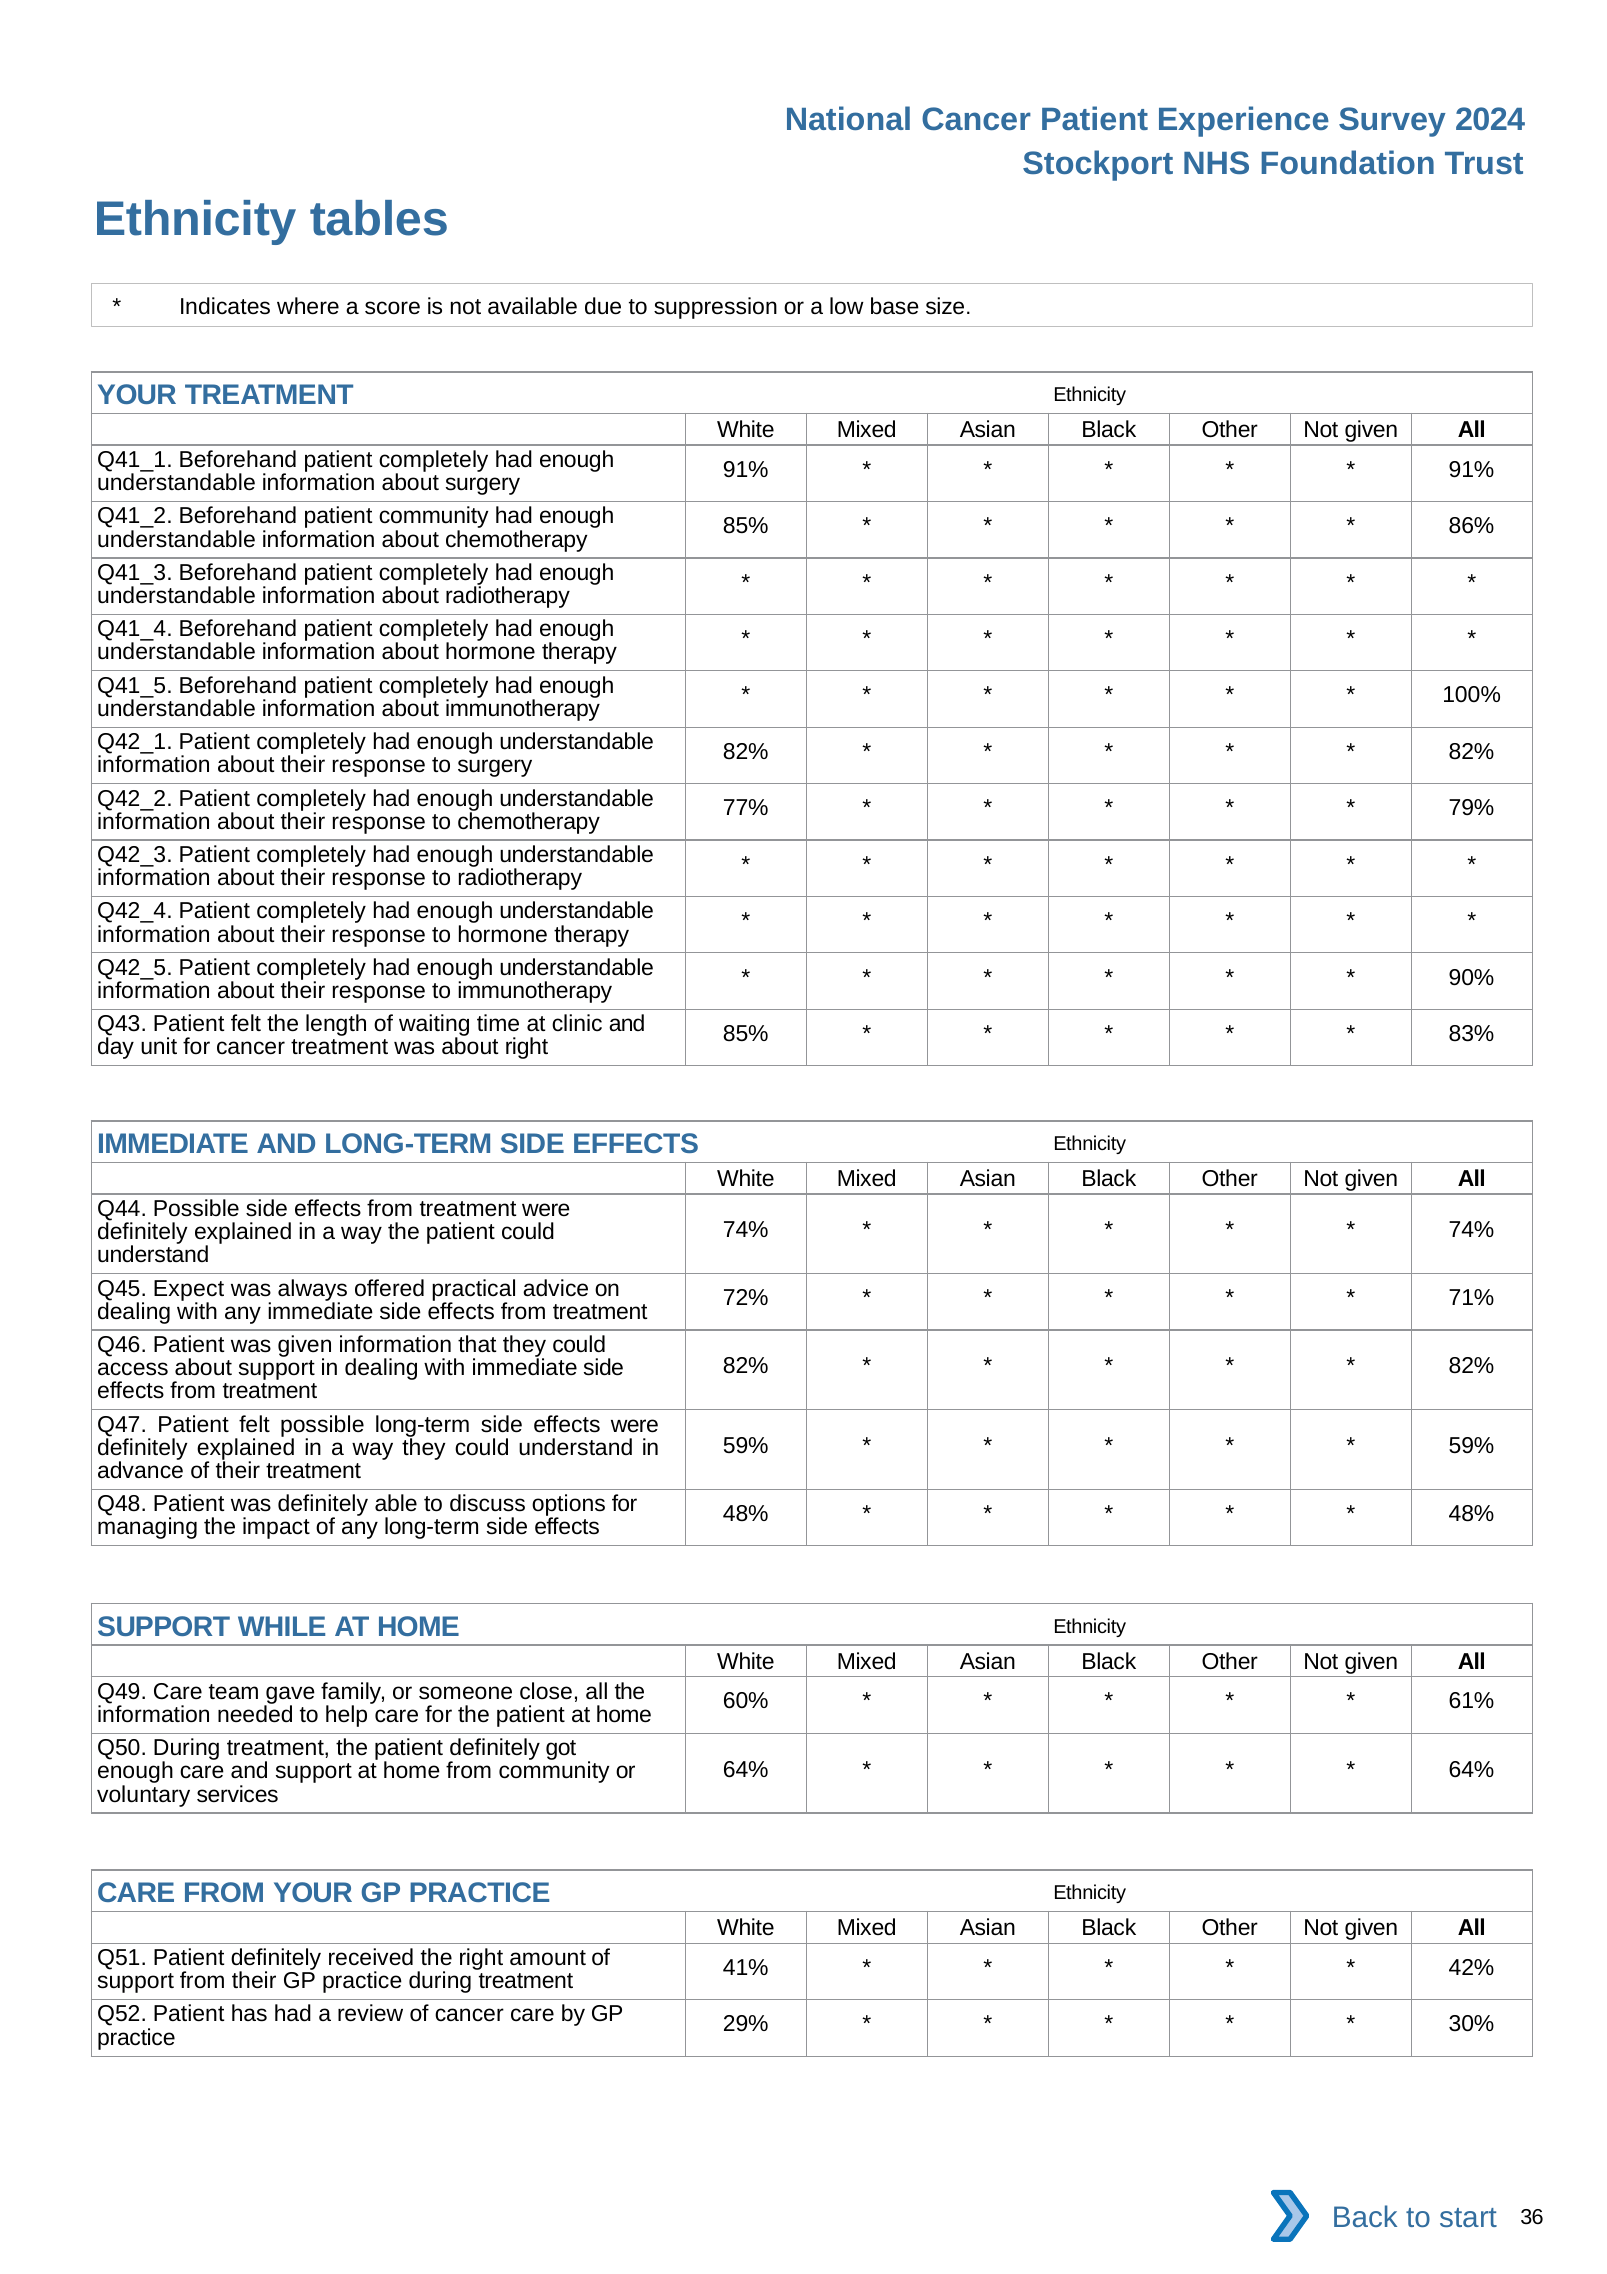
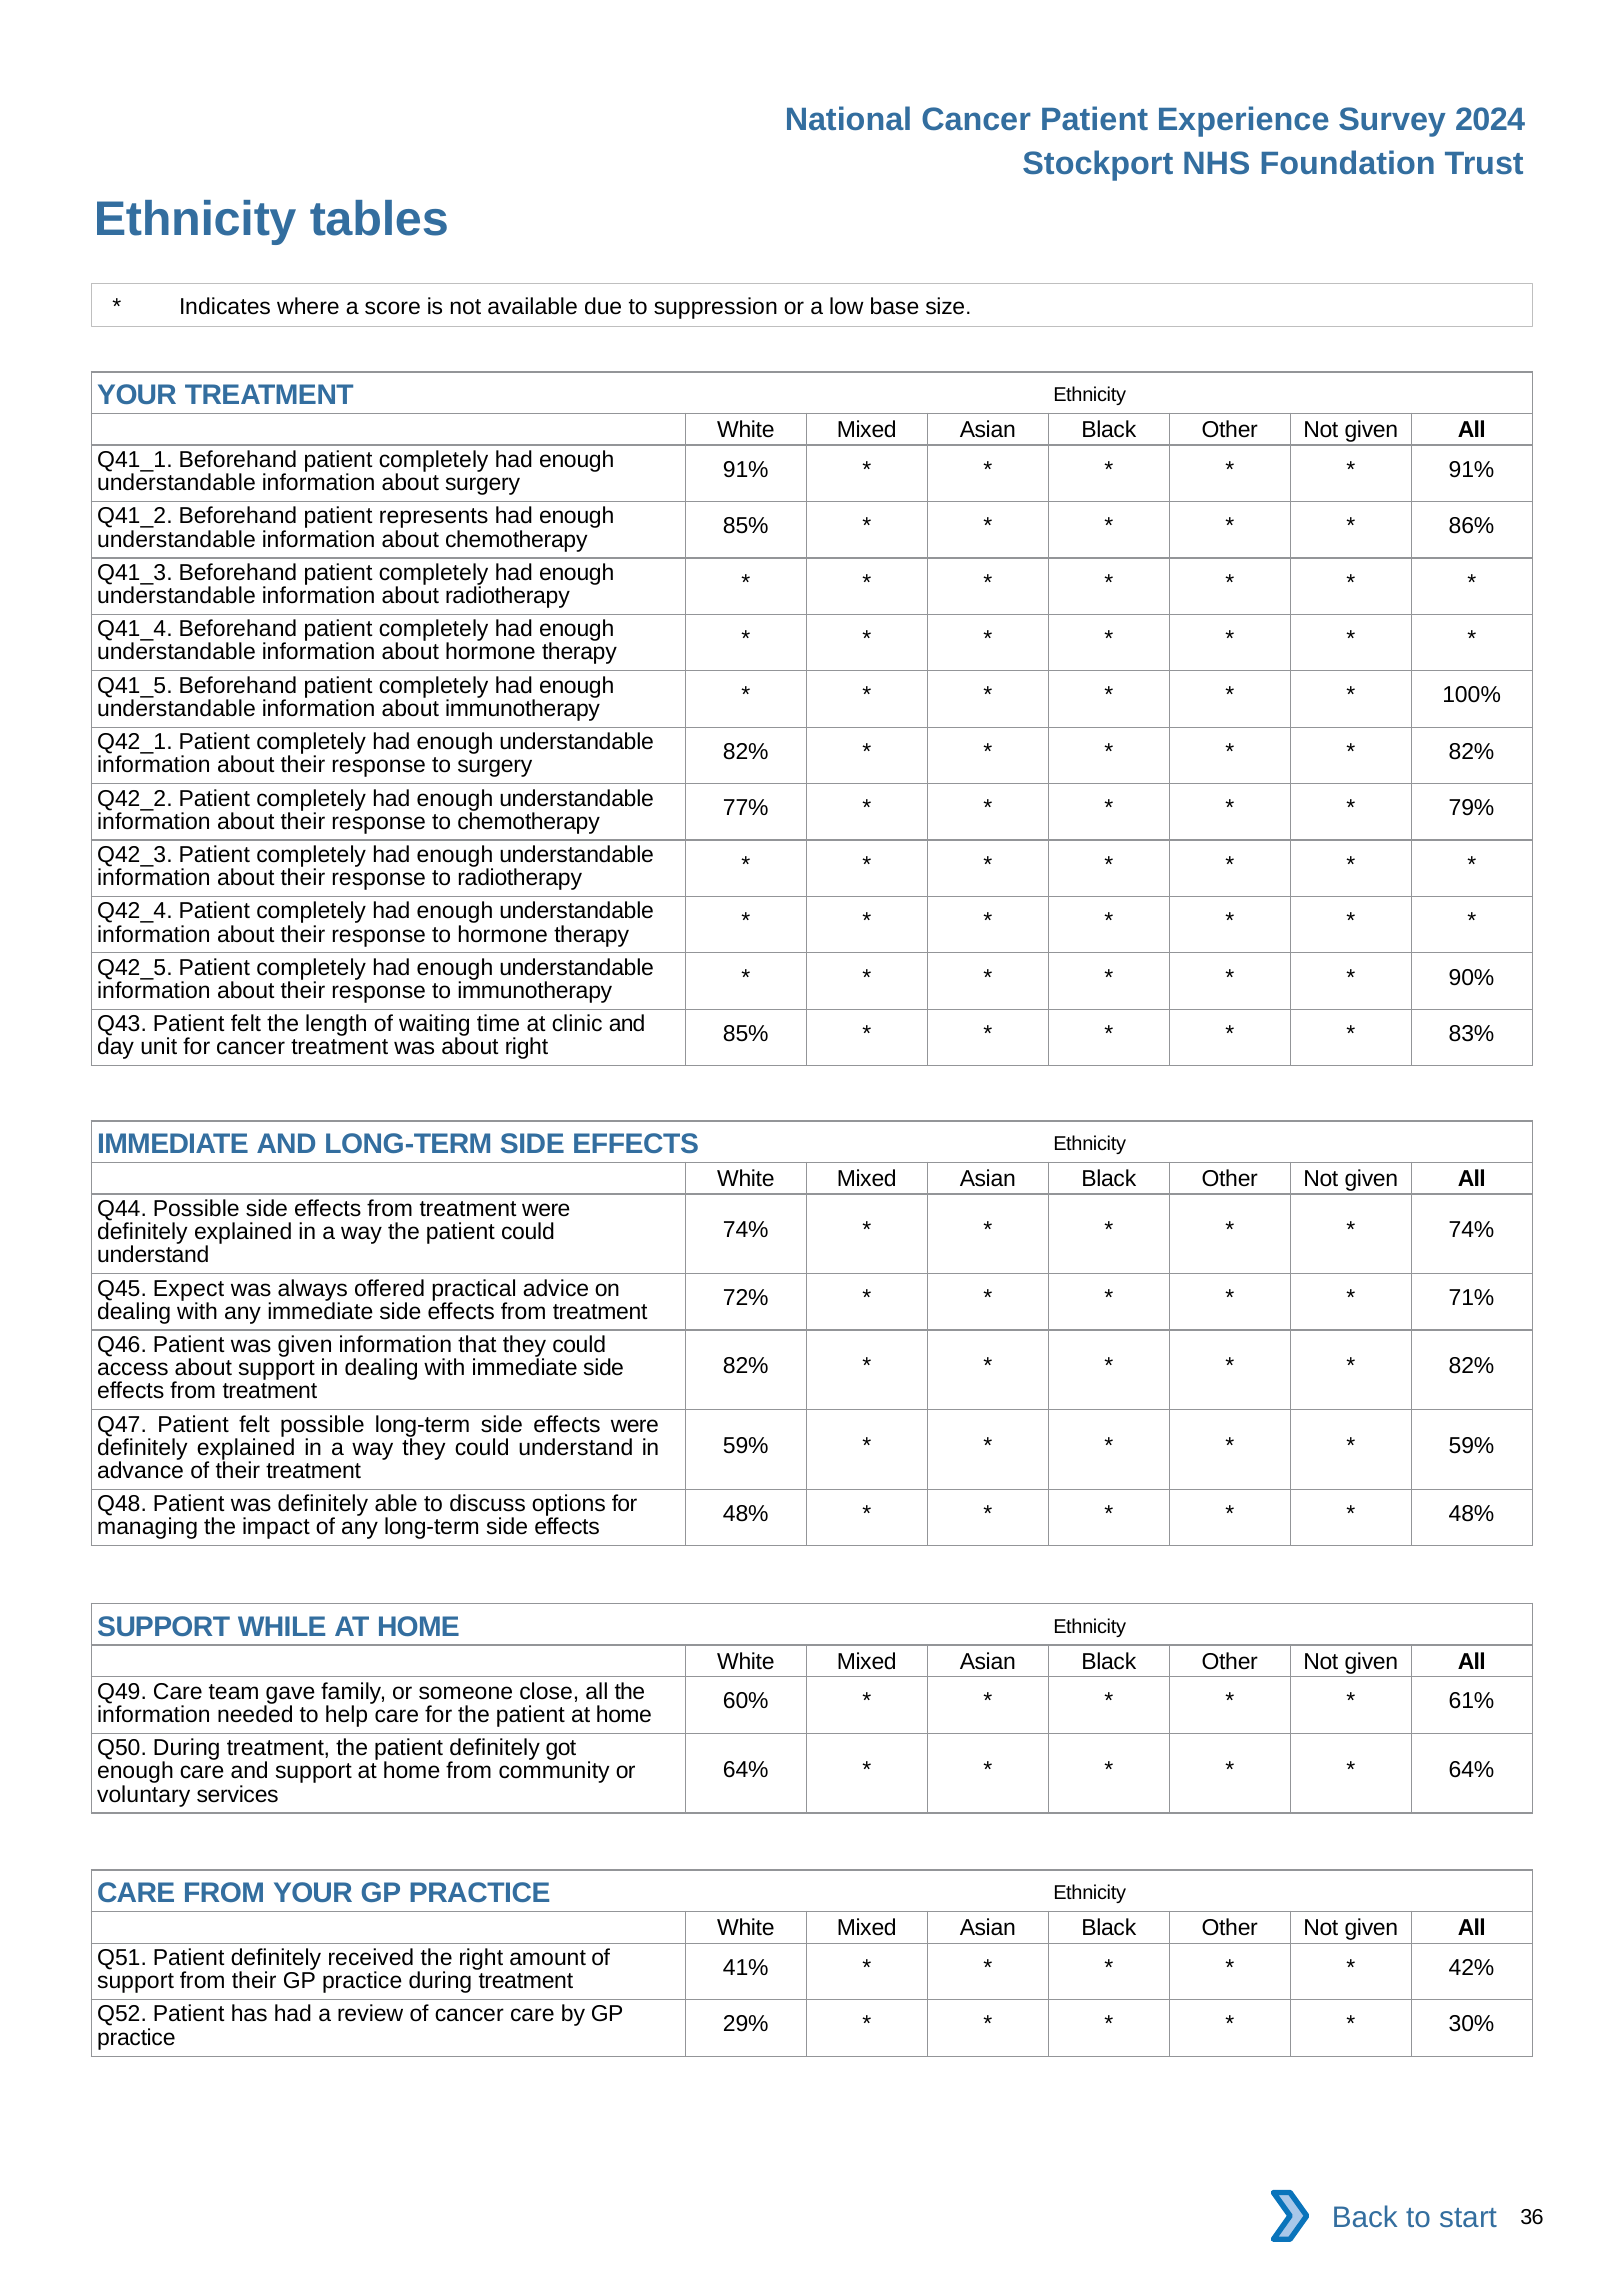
patient community: community -> represents (434, 516)
